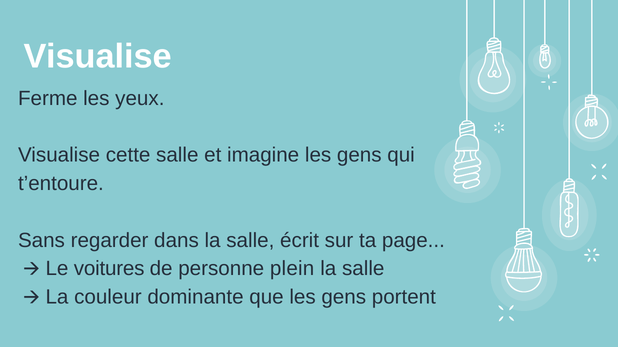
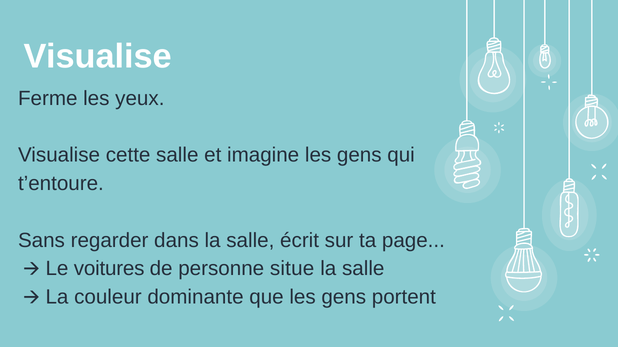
plein: plein -> situe (292, 269)
